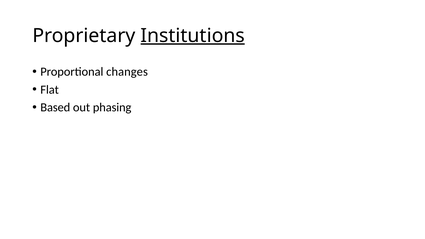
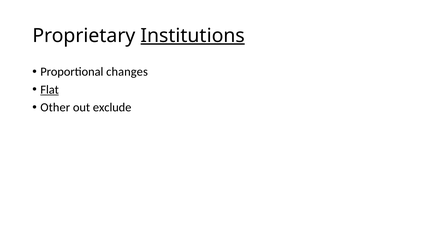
Flat underline: none -> present (50, 90)
Based: Based -> Other (55, 107)
phasing: phasing -> exclude (112, 107)
